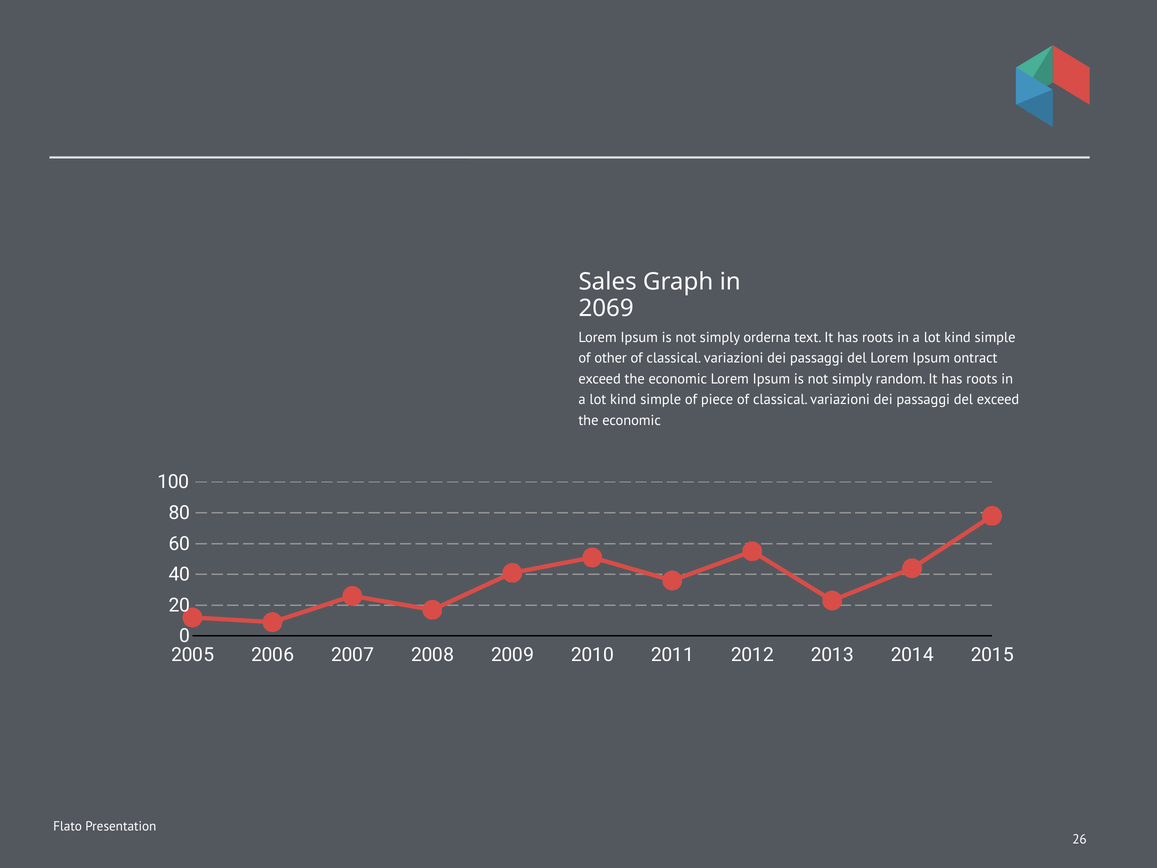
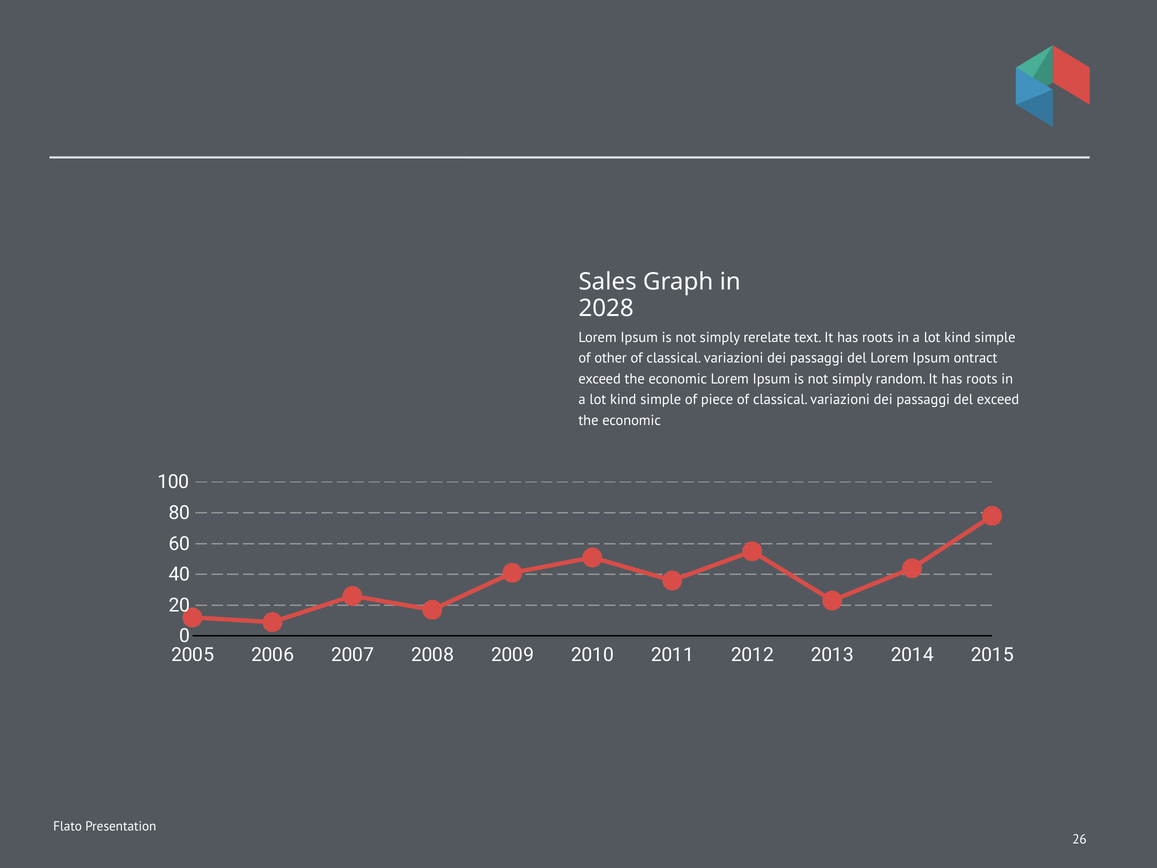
2069: 2069 -> 2028 (606, 308)
orderna: orderna -> rerelate (767, 337)
